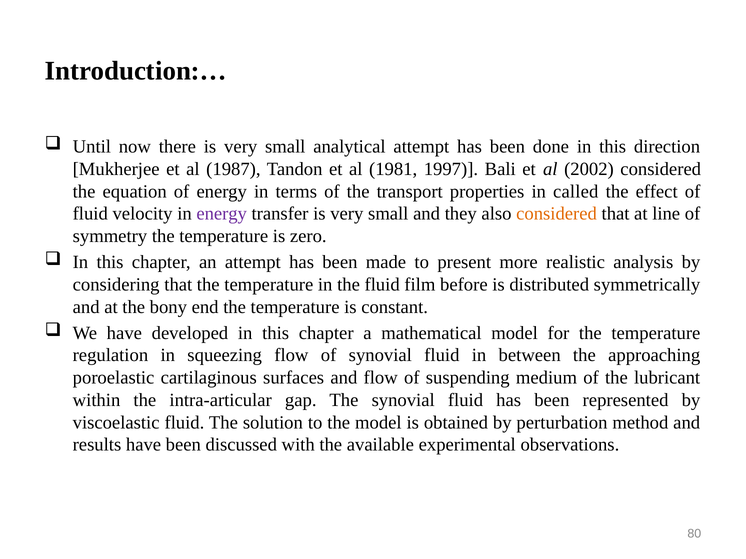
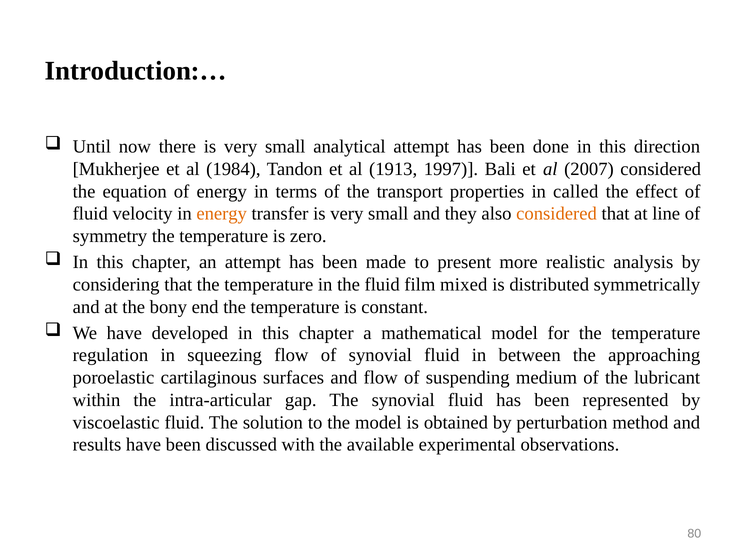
1987: 1987 -> 1984 (233, 169)
1981: 1981 -> 1913 (393, 169)
2002: 2002 -> 2007 (589, 169)
energy colour: purple -> orange (222, 214)
before: before -> mixed (464, 285)
